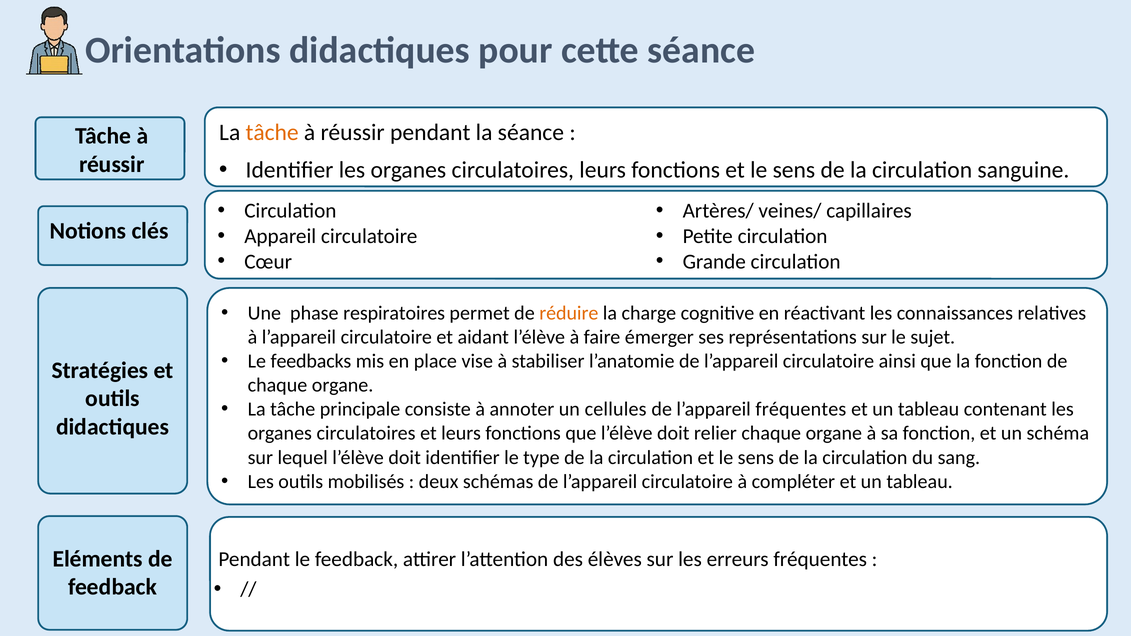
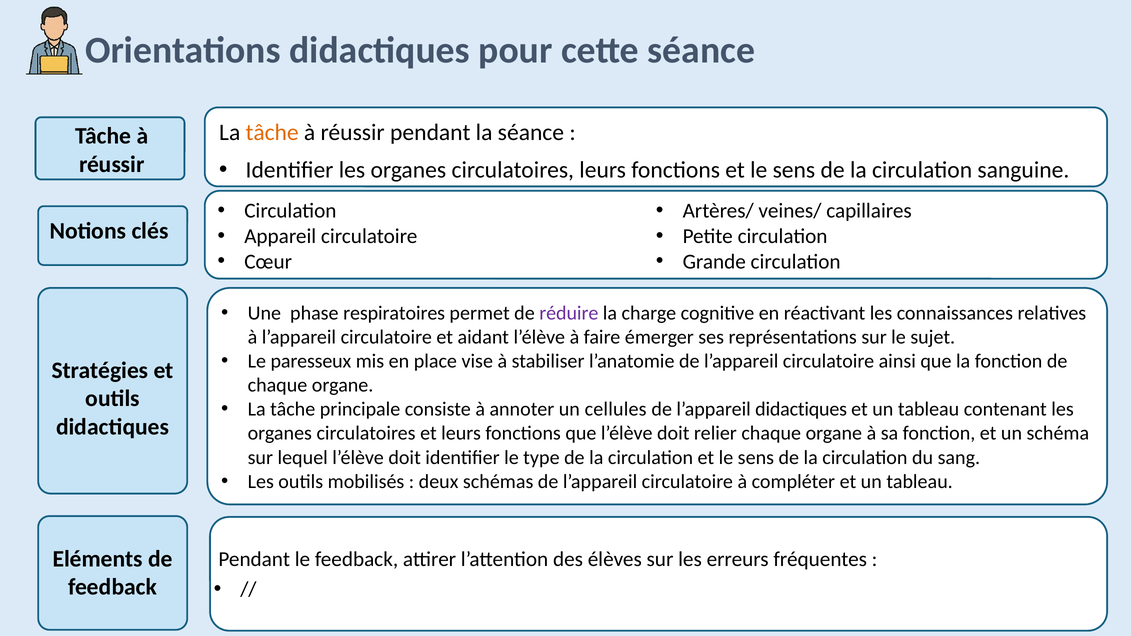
réduire colour: orange -> purple (569, 313)
feedbacks: feedbacks -> paresseux (311, 361)
l’appareil fréquentes: fréquentes -> didactiques (801, 409)
